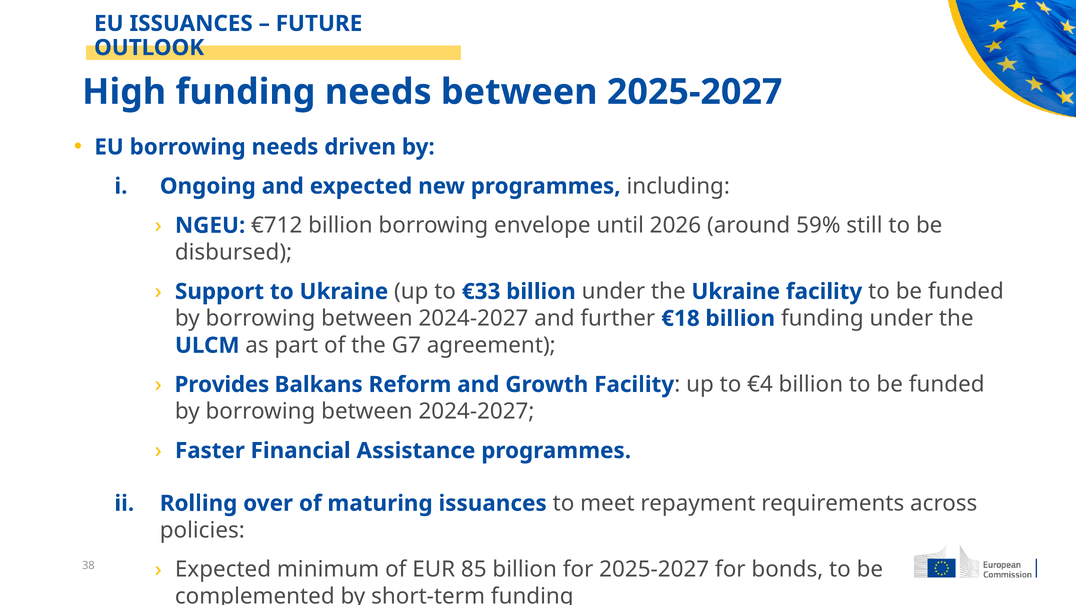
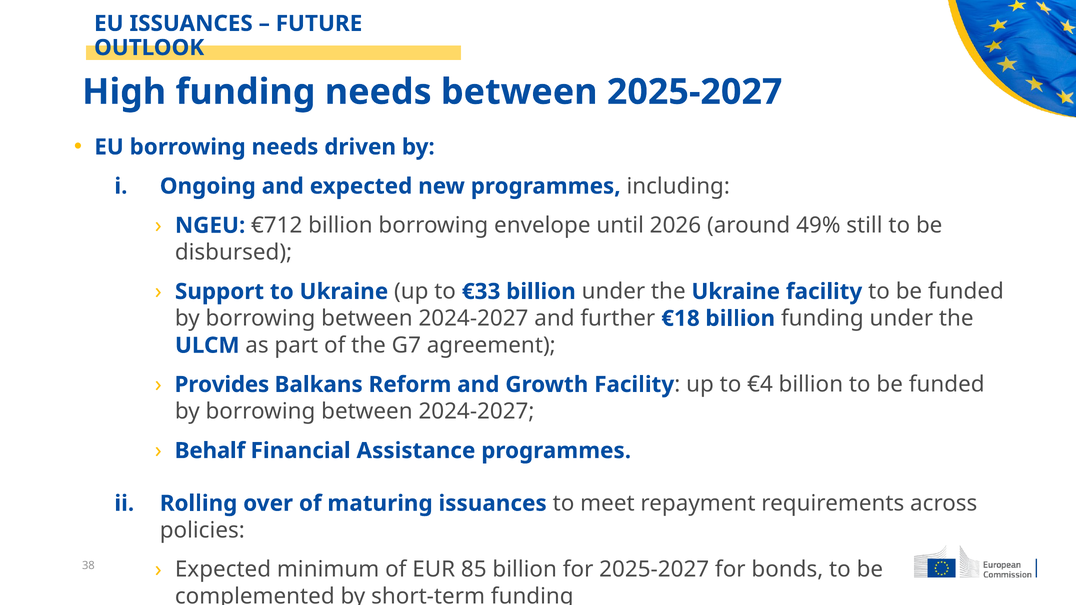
59%: 59% -> 49% (818, 226)
Faster: Faster -> Behalf (210, 451)
